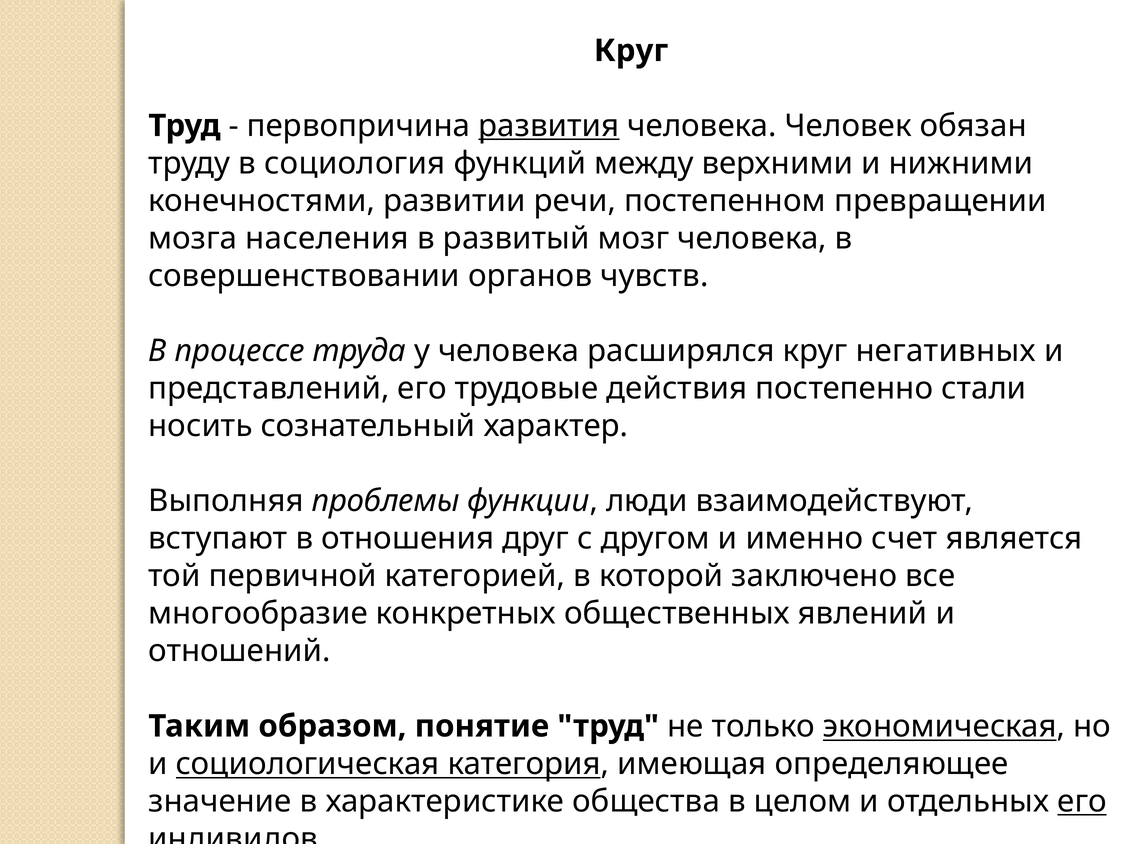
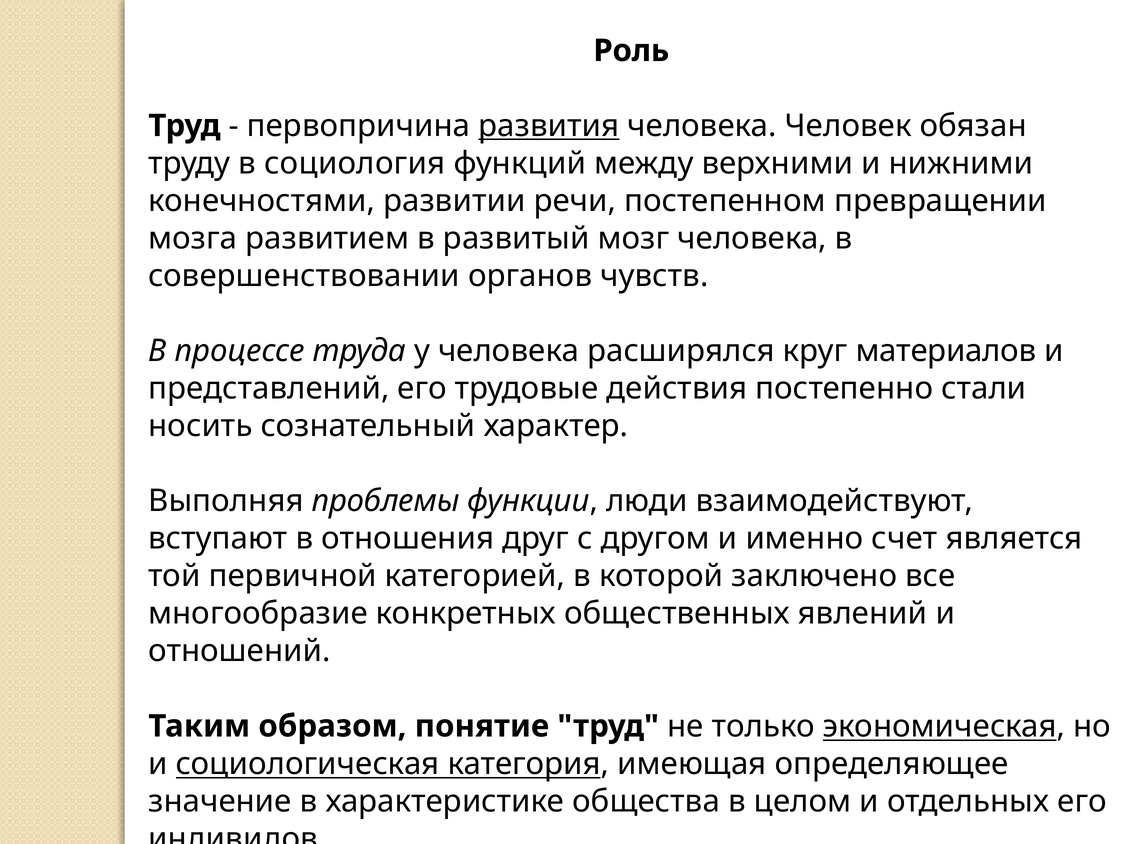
Круг: Круг -> Роль (631, 51)
населения: населения -> развитием (327, 238)
негативных: негативных -> материалов (946, 351)
его underline: present -> none (1082, 801)
